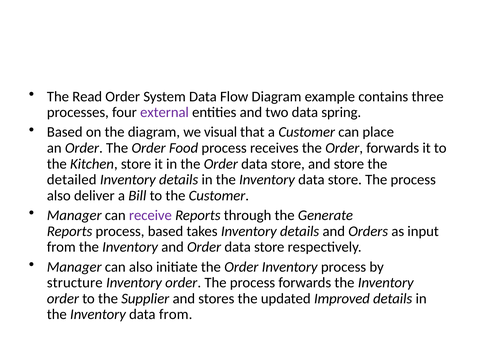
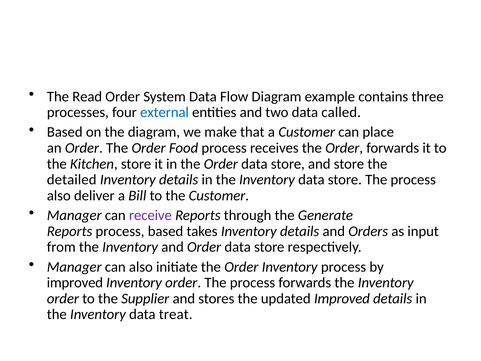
external colour: purple -> blue (164, 112)
spring: spring -> called (341, 112)
visual: visual -> make (221, 132)
structure: structure -> improved (75, 283)
data from: from -> treat (176, 314)
